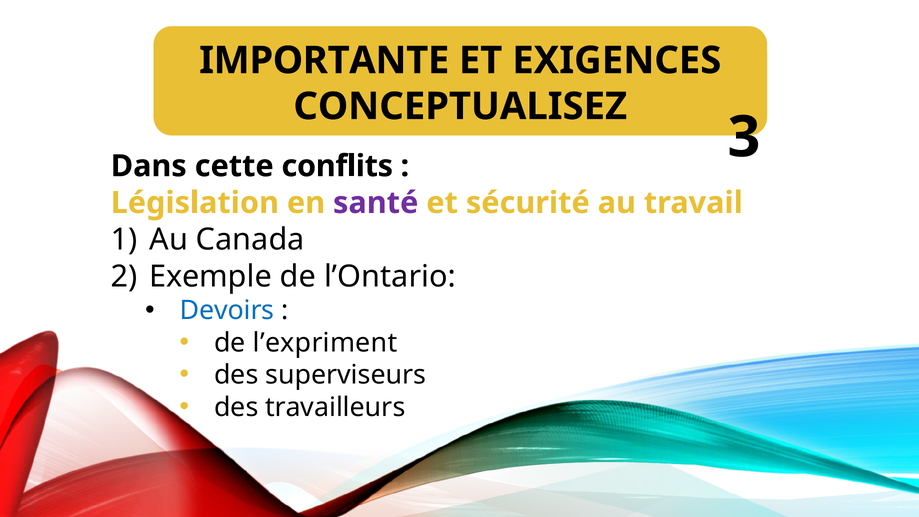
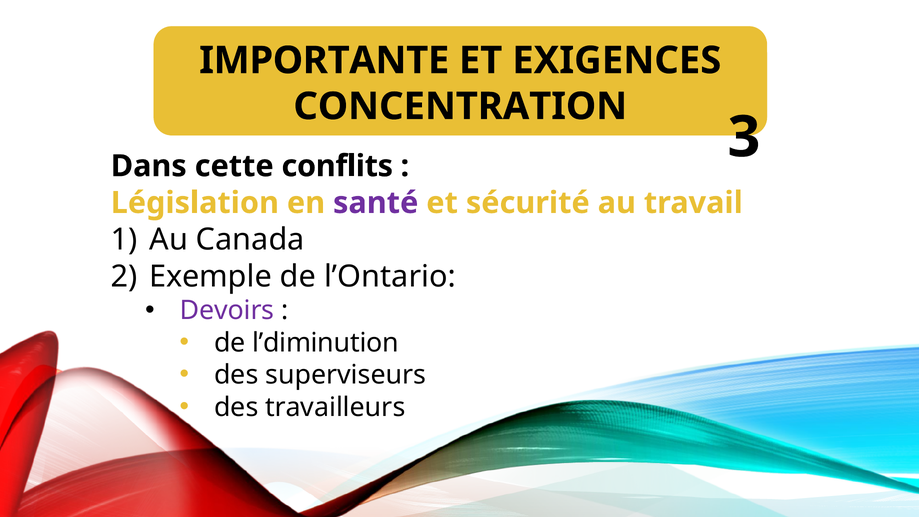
CONCEPTUALISEZ: CONCEPTUALISEZ -> CONCENTRATION (460, 106)
Devoirs colour: blue -> purple (227, 311)
l’expriment: l’expriment -> l’diminution (325, 343)
